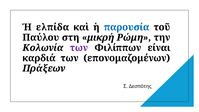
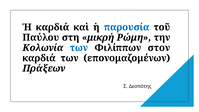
Ἡ ελπίδα: ελπίδα -> καρδιά (53, 27)
των colour: purple -> blue (79, 48)
είναι: είναι -> στον (159, 48)
